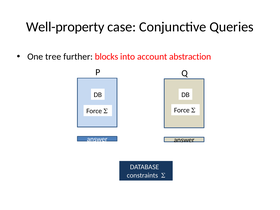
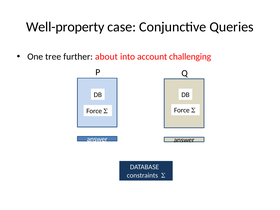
blocks: blocks -> about (106, 57)
abstraction: abstraction -> challenging (190, 57)
